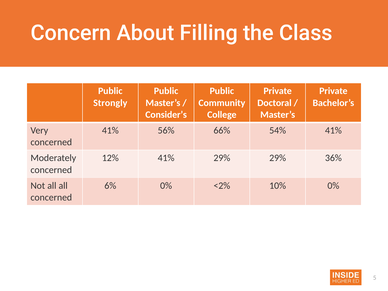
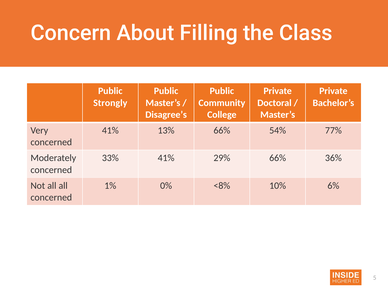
Consider’s: Consider’s -> Disagree’s (166, 115)
56%: 56% -> 13% (166, 130)
54% 41%: 41% -> 77% (333, 130)
12%: 12% -> 33% (110, 158)
29% 29%: 29% -> 66% (278, 158)
6%: 6% -> 1% (110, 186)
<2%: <2% -> <8% (222, 186)
10% 0%: 0% -> 6% (333, 186)
